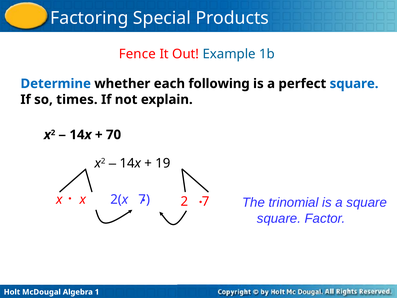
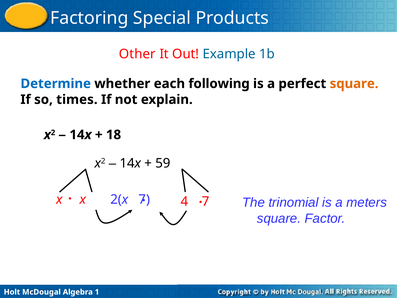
Fence: Fence -> Other (137, 54)
square colour: blue -> orange (354, 84)
70: 70 -> 18 (114, 135)
19: 19 -> 59 (163, 163)
2: 2 -> 4 (184, 201)
a square: square -> meters (367, 202)
